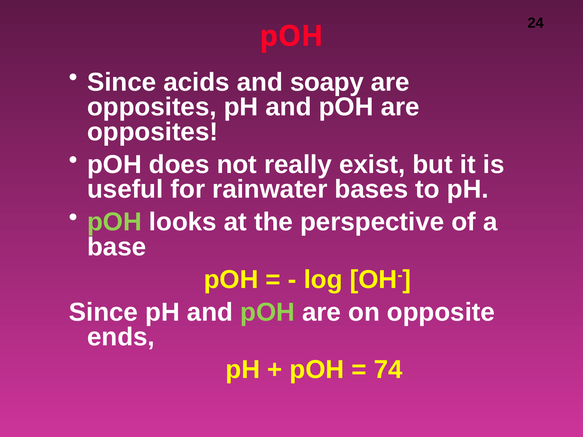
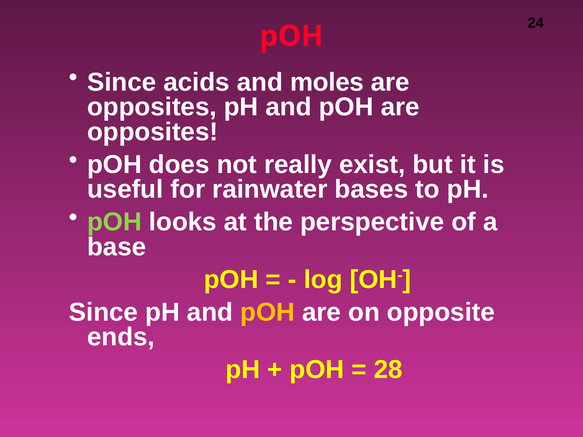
soapy: soapy -> moles (327, 82)
pOH colour: light green -> yellow (268, 312)
74: 74 -> 28 (388, 370)
